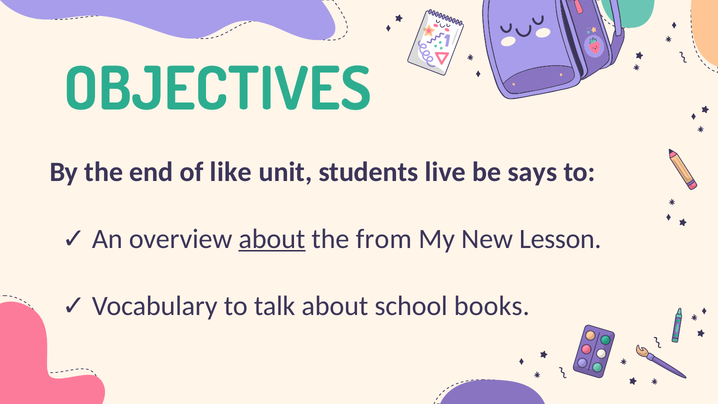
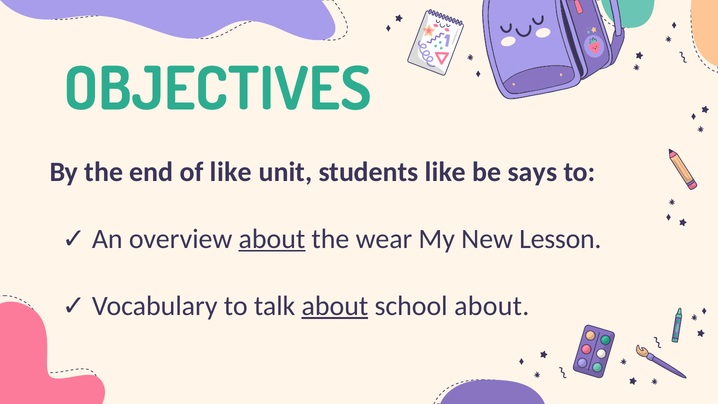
students live: live -> like (445, 172)
from: from -> wear (384, 239)
about underline: none -> present (335, 306)
school books: books -> about (492, 306)
